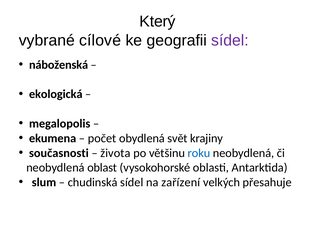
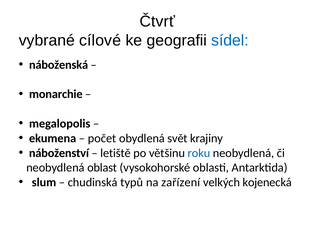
Který: Který -> Čtvrť (157, 22)
sídel colour: purple -> blue (230, 40)
ekologická: ekologická -> monarchie (56, 94)
současnosti: současnosti -> náboženství (59, 153)
života: života -> letiště (116, 153)
chudinská sídel: sídel -> typů (132, 183)
přesahuje: přesahuje -> kojenecká (267, 183)
